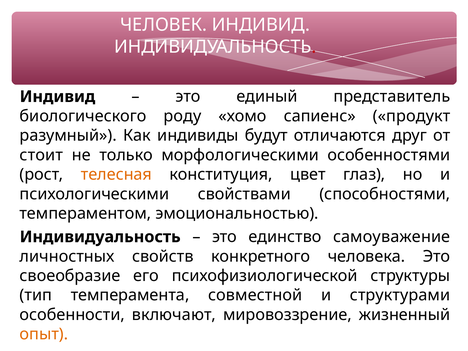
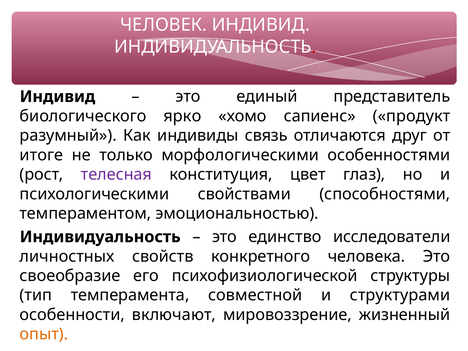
роду: роду -> ярко (182, 116)
будут: будут -> связь (266, 136)
стоит: стоит -> итоге (41, 155)
телесная colour: orange -> purple (116, 175)
самоуважение: самоуважение -> исследователи (392, 237)
